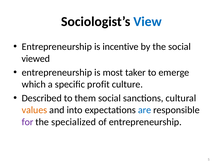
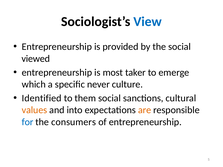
incentive: incentive -> provided (121, 47)
profit: profit -> never (98, 84)
Described: Described -> Identified (42, 98)
are colour: blue -> orange (145, 110)
for colour: purple -> blue (28, 122)
specialized: specialized -> consumers (74, 122)
